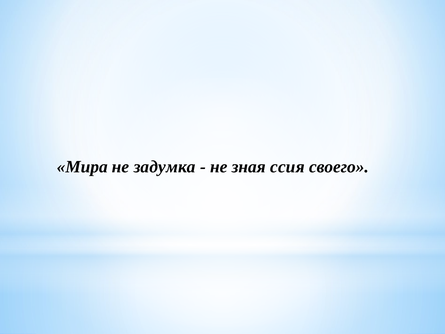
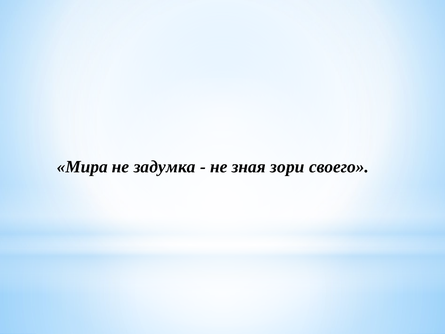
ссия: ссия -> зори (287, 167)
